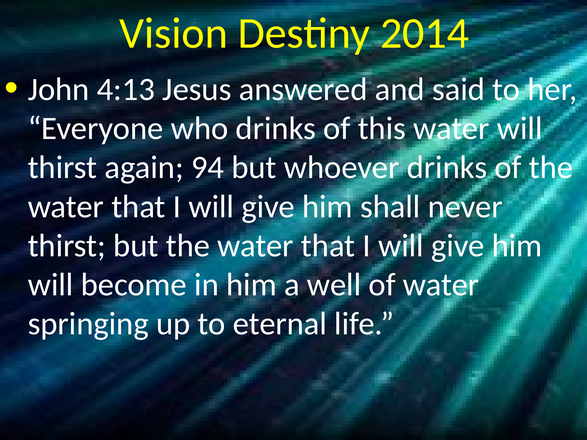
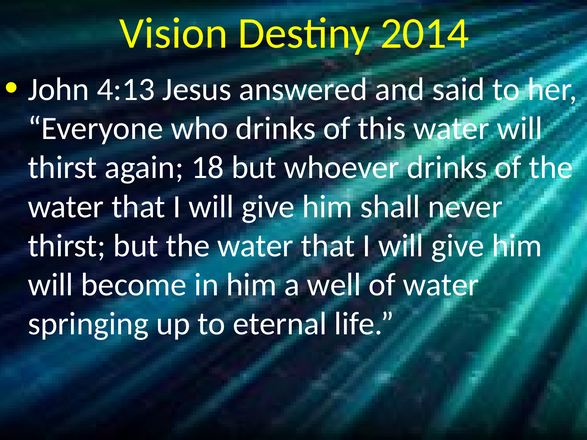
94: 94 -> 18 (208, 168)
